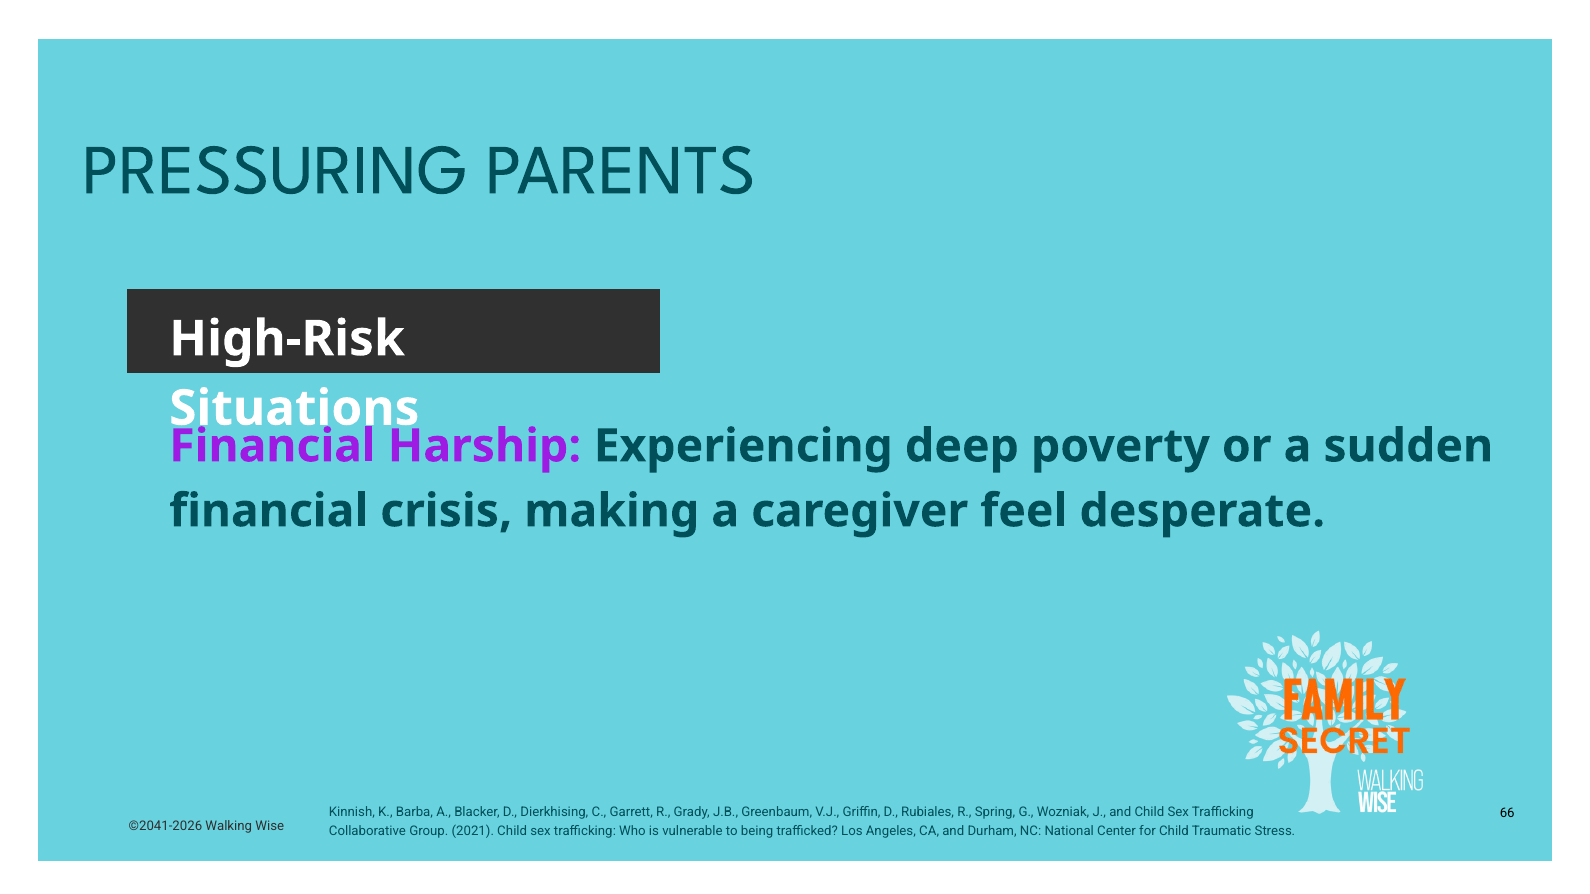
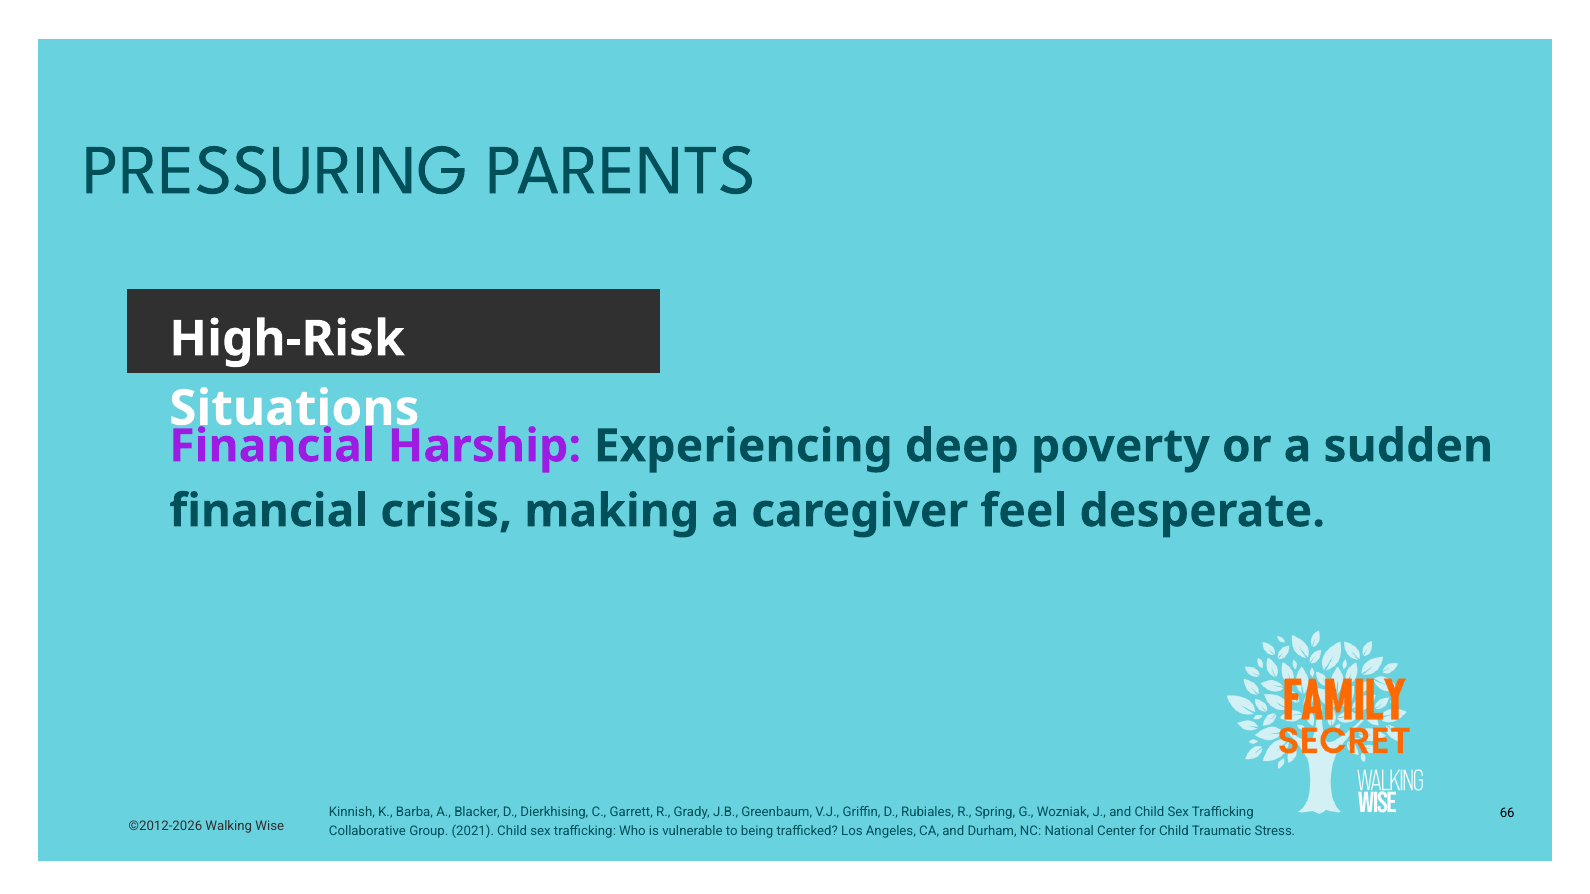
©2041-2026: ©2041-2026 -> ©2012-2026 (165, 826)
